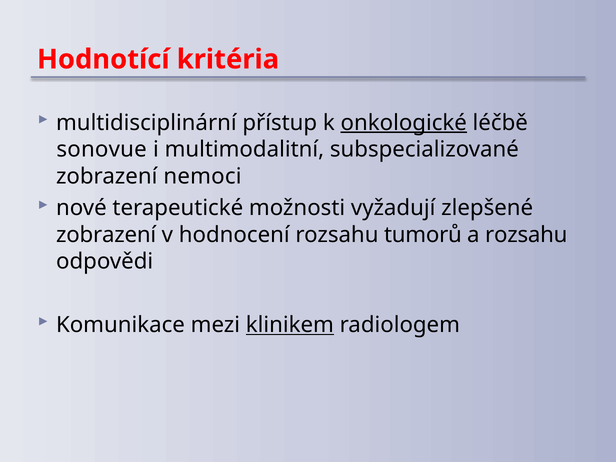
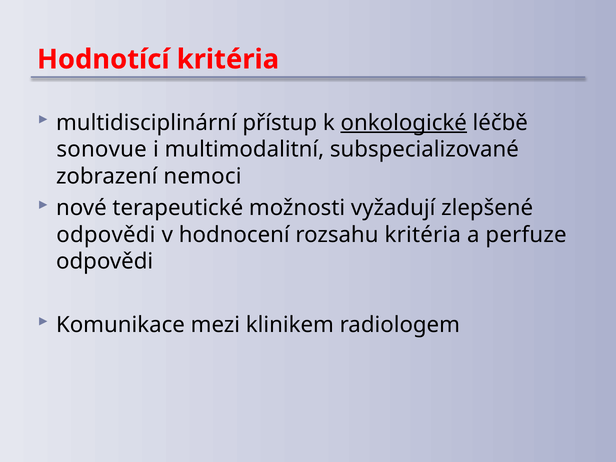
zobrazení: zobrazení -> odpovědi (106, 235)
rozsahu tumorů: tumorů -> kritéria (423, 235)
a rozsahu: rozsahu -> perfuze (526, 235)
klinikem underline: present -> none (290, 325)
